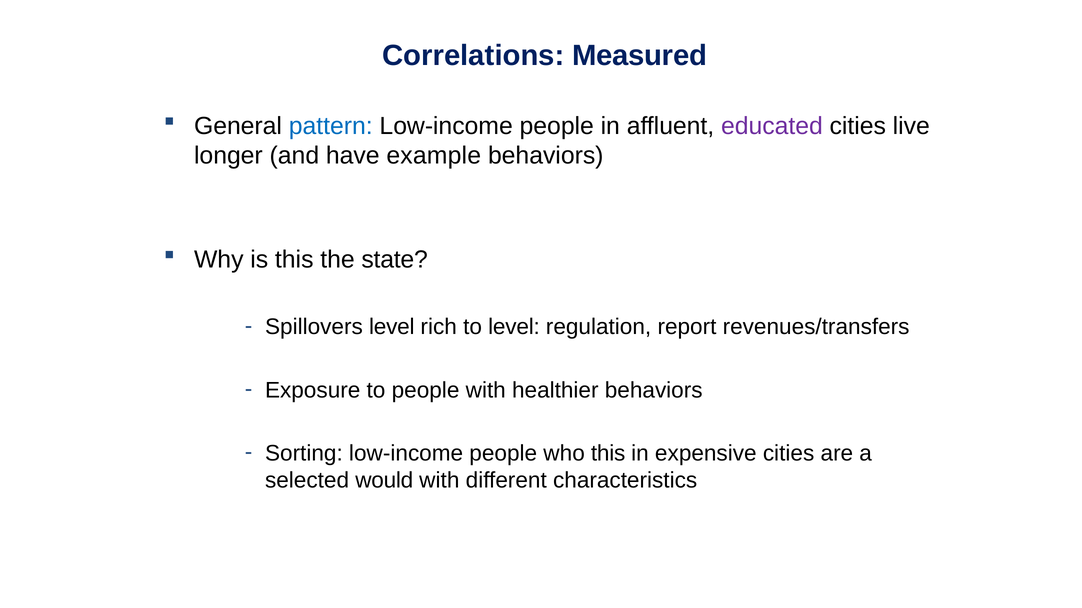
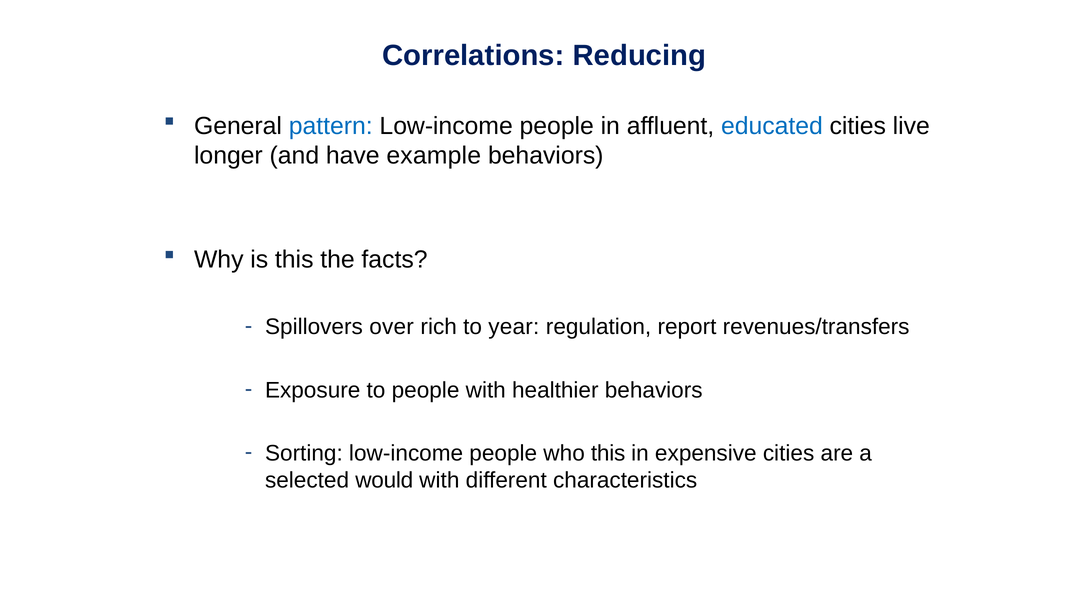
Measured: Measured -> Reducing (639, 55)
educated colour: purple -> blue (772, 126)
state: state -> facts (395, 260)
Spillovers level: level -> over (392, 327)
to level: level -> year (514, 327)
